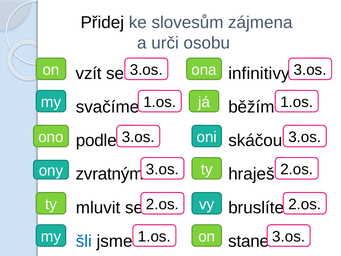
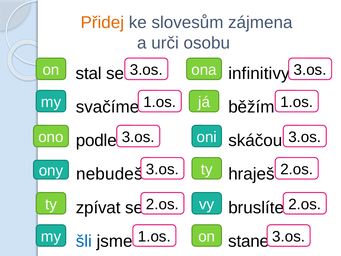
Přidej colour: black -> orange (102, 22)
vzít: vzít -> stal (89, 73)
zvratným: zvratným -> nebudeš (109, 174)
mluvit: mluvit -> zpívat (98, 207)
